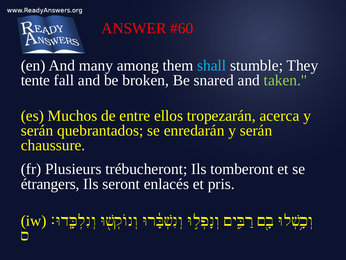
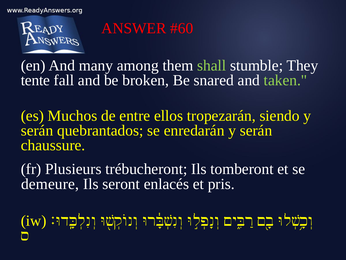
shall colour: light blue -> light green (212, 65)
acerca: acerca -> siendo (280, 115)
étrangers: étrangers -> demeure (50, 184)
